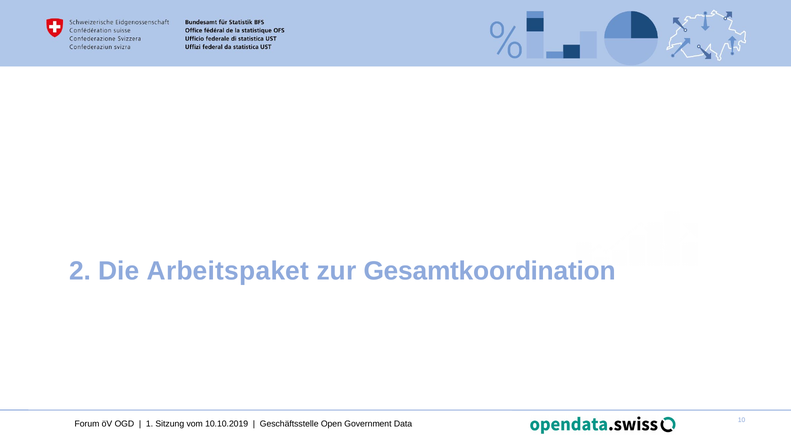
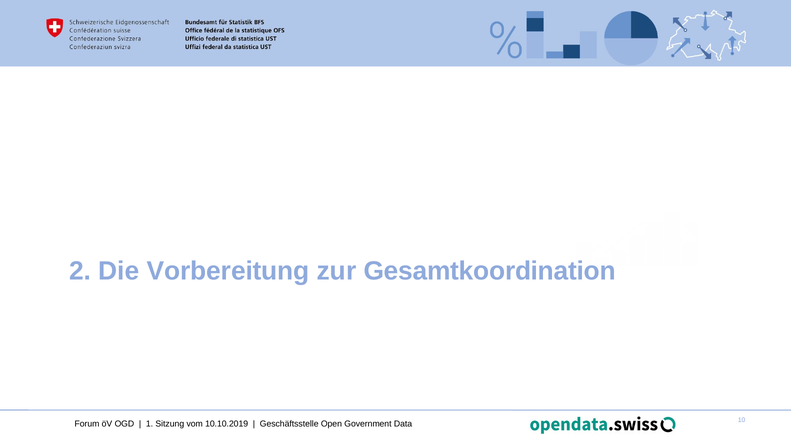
Arbeitspaket: Arbeitspaket -> Vorbereitung (228, 271)
